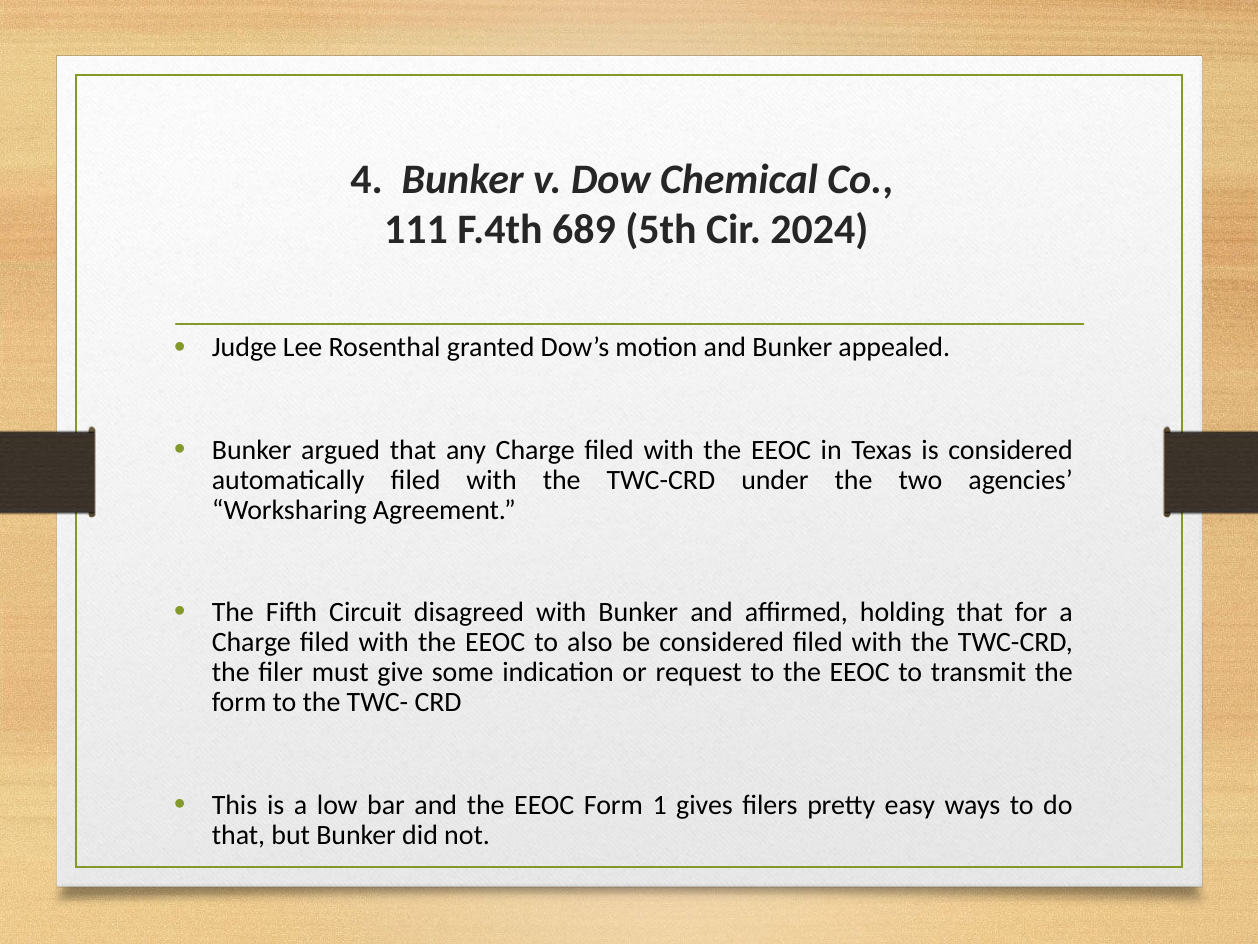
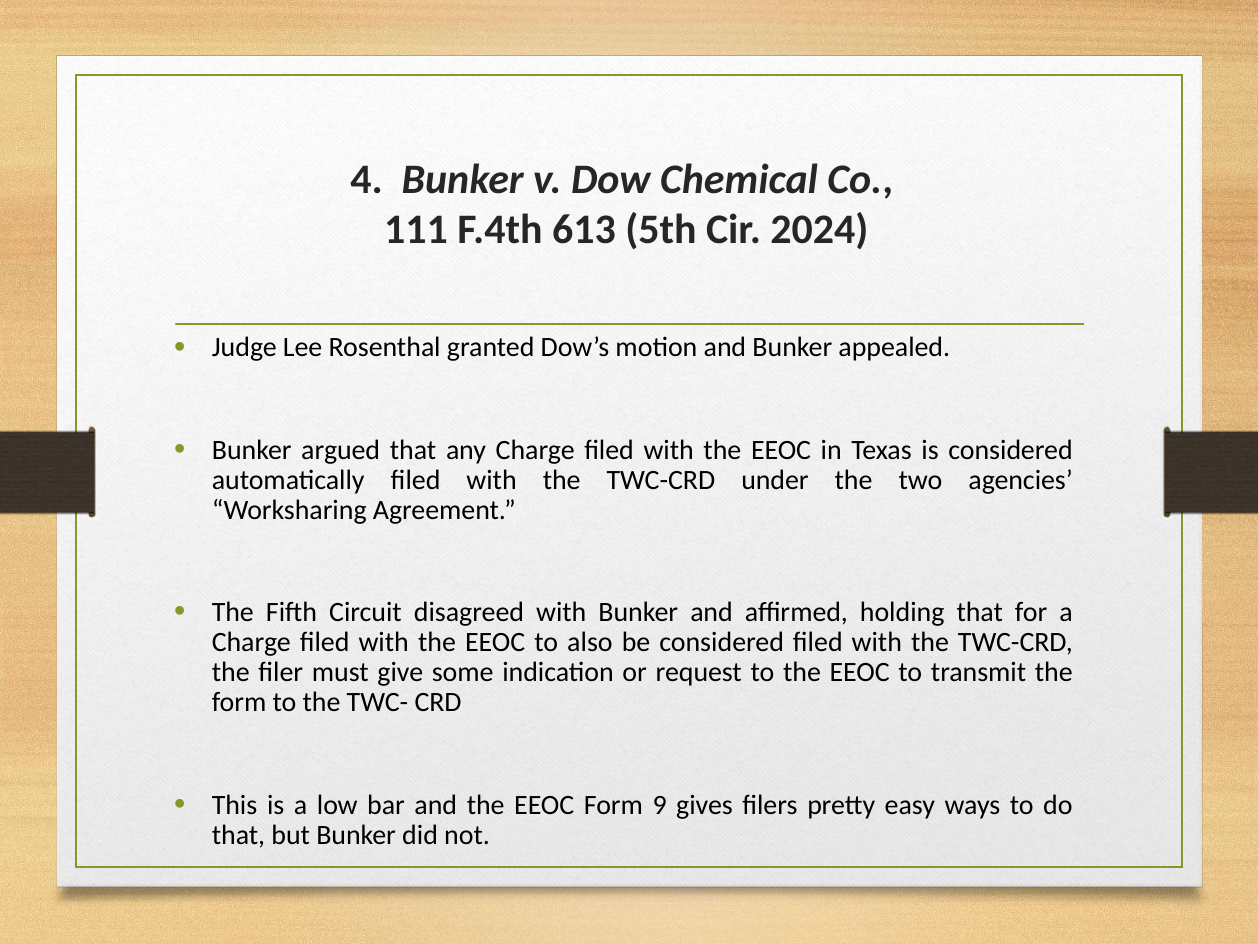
689: 689 -> 613 (584, 230)
1: 1 -> 9 (660, 805)
